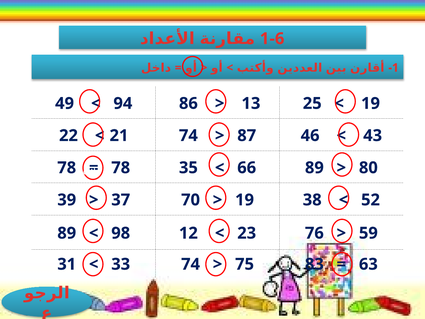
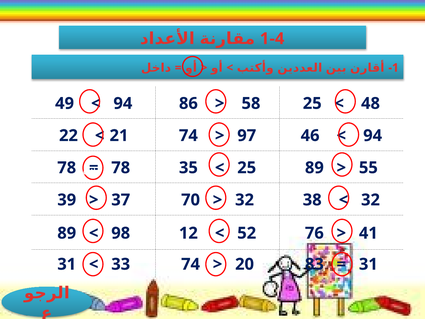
1-6: 1-6 -> 1-4 (272, 39)
13: 13 -> 58 (251, 103)
86 19: 19 -> 48 (371, 103)
87: 87 -> 97 (247, 135)
74 43: 43 -> 94 (373, 135)
78 66: 66 -> 25 (247, 168)
80: 80 -> 55 (368, 168)
39 19: 19 -> 32 (245, 200)
70 52: 52 -> 32 (371, 200)
23: 23 -> 52 (247, 233)
59: 59 -> 41 (368, 233)
75: 75 -> 20 (245, 264)
74 63: 63 -> 31 (368, 264)
